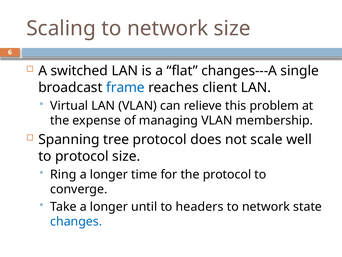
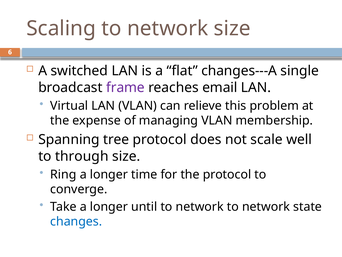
frame colour: blue -> purple (125, 87)
client: client -> email (220, 87)
to protocol: protocol -> through (82, 156)
headers: headers -> network (200, 206)
